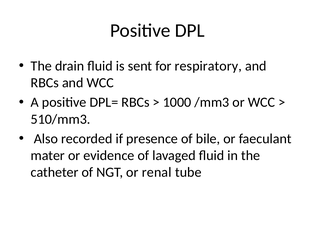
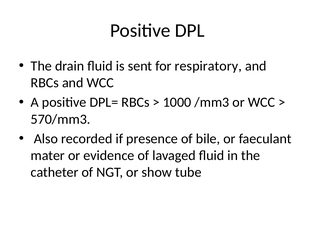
510/mm3: 510/mm3 -> 570/mm3 (61, 119)
renal: renal -> show (157, 173)
